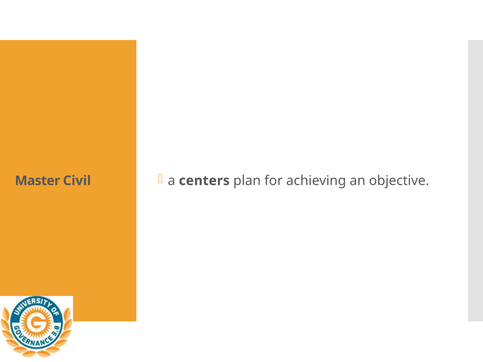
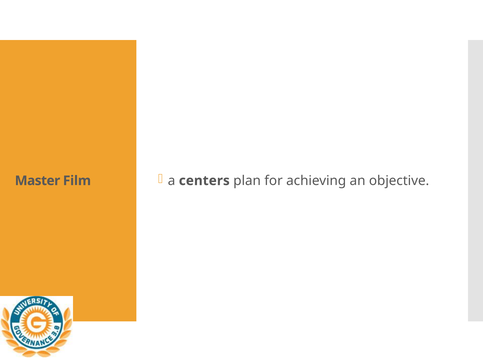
Civil: Civil -> Film (77, 181)
